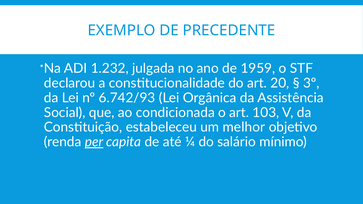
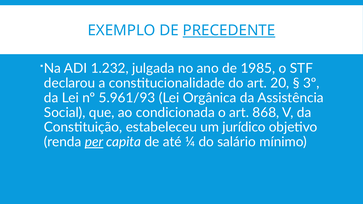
PRECEDENTE underline: none -> present (229, 31)
1959: 1959 -> 1985 (258, 69)
6.742/93: 6.742/93 -> 5.961/93 (127, 98)
103: 103 -> 868 (266, 113)
melhor: melhor -> jurídico (244, 127)
